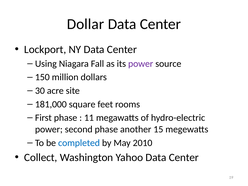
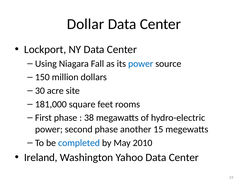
power colour: purple -> blue (141, 64)
11: 11 -> 38 (89, 118)
Collect: Collect -> Ireland (41, 158)
